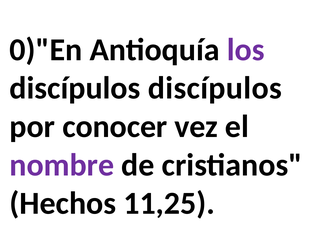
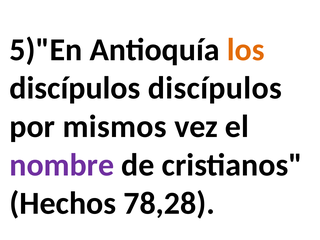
0)"En: 0)"En -> 5)"En (46, 50)
los colour: purple -> orange (246, 50)
conocer: conocer -> mismos (115, 127)
11,25: 11,25 -> 78,28 (169, 203)
